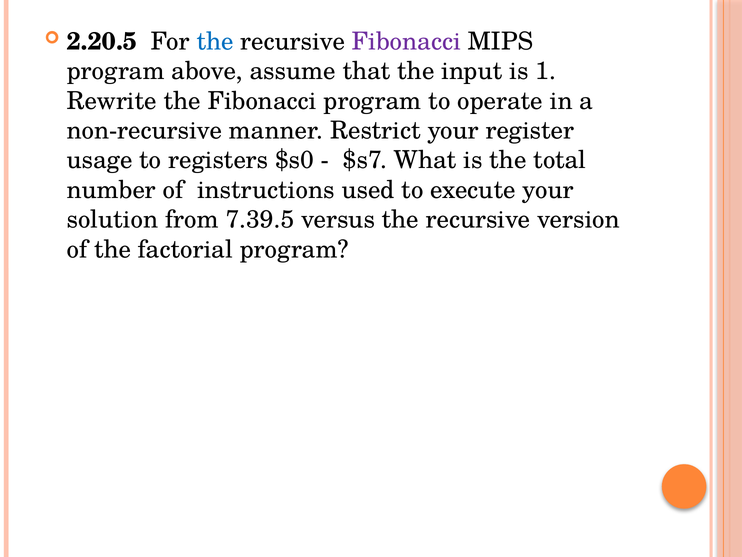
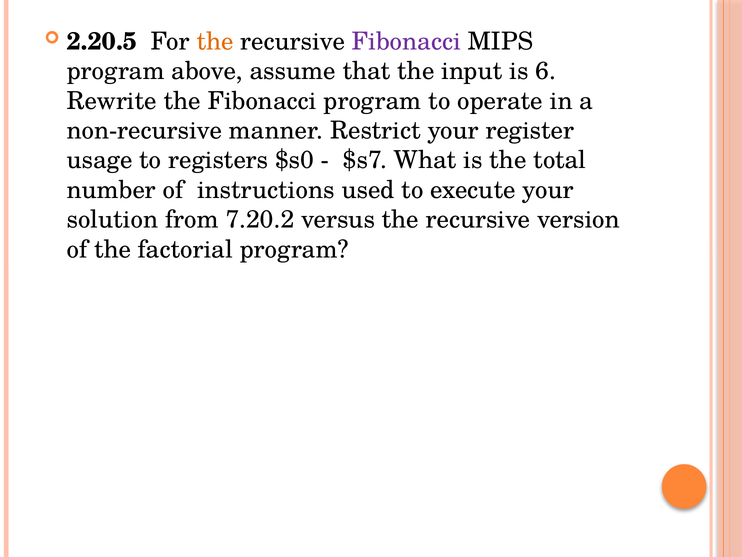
the colour: blue -> orange (215, 41)
1: 1 -> 6 (546, 71)
7.39.5: 7.39.5 -> 7.20.2 (260, 219)
